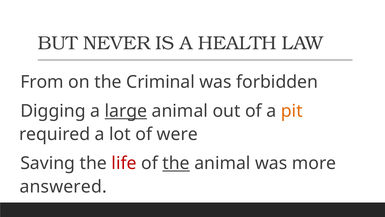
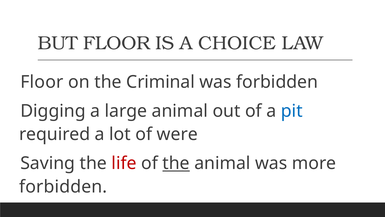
BUT NEVER: NEVER -> FLOOR (117, 43)
HEALTH: HEALTH -> CHOICE (237, 43)
From: From -> Floor (42, 82)
large underline: present -> none (126, 111)
pit colour: orange -> blue (292, 111)
answered: answered -> forbidden (63, 186)
